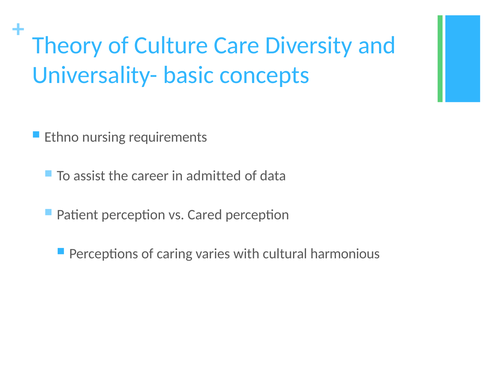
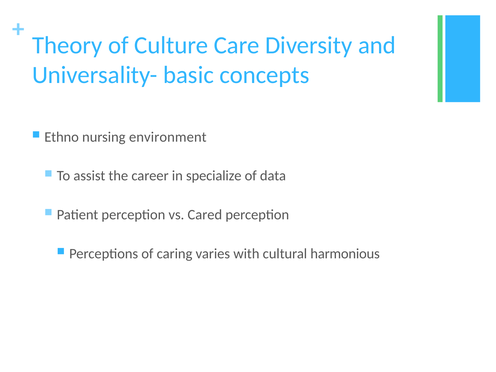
requirements: requirements -> environment (168, 137)
admitted: admitted -> specialize (214, 176)
